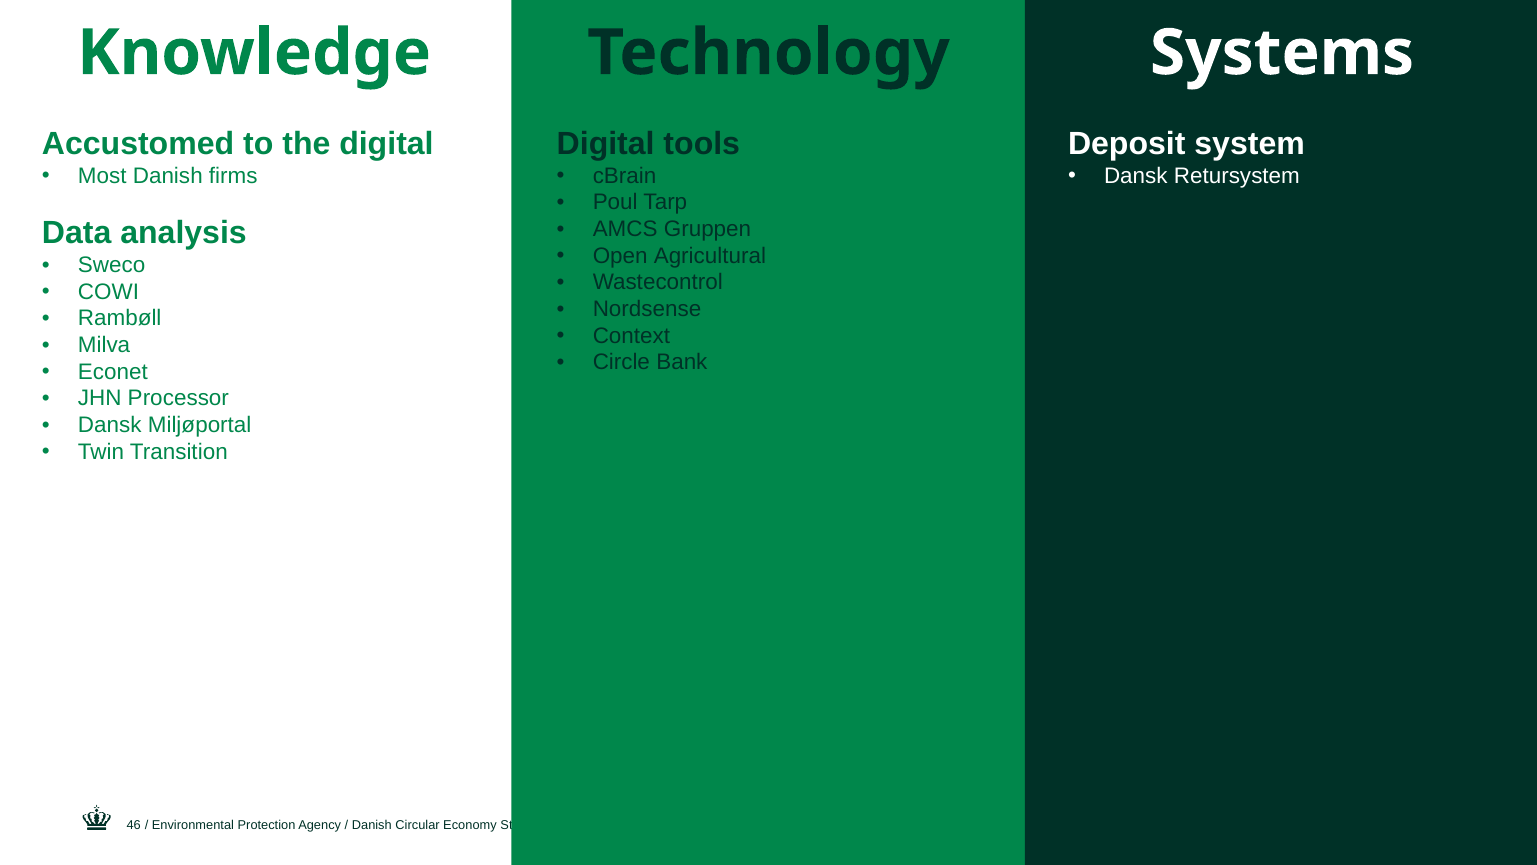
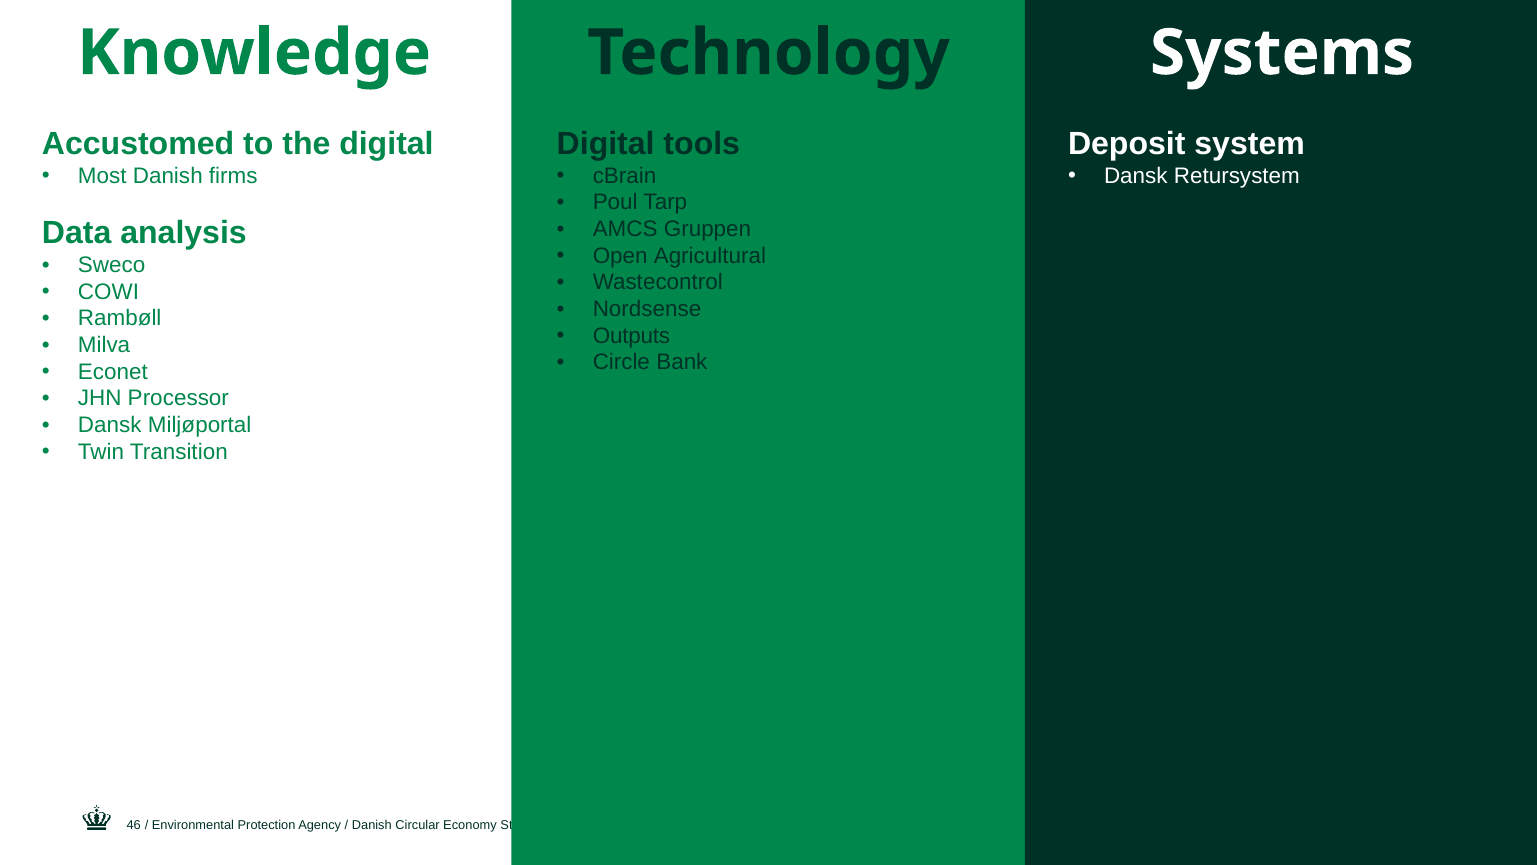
Context: Context -> Outputs (631, 336)
